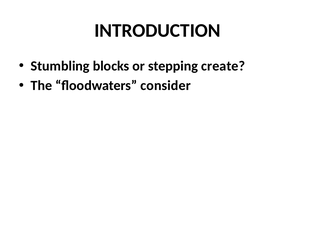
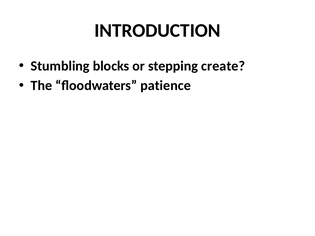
consider: consider -> patience (166, 86)
